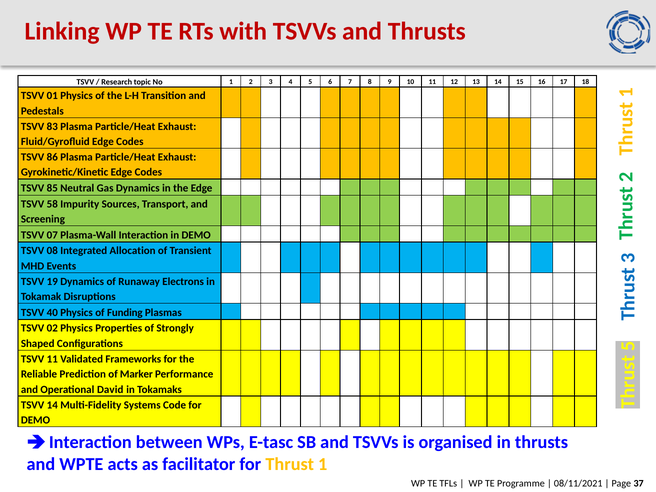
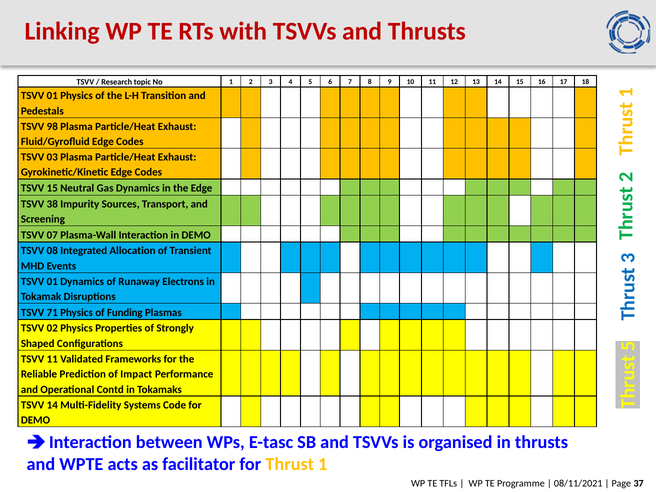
83: 83 -> 98 (52, 126)
86: 86 -> 03 (52, 157)
TSVV 85: 85 -> 15 (52, 188)
58: 58 -> 38 (52, 204)
19: 19 -> 01 (52, 281)
40: 40 -> 71 (52, 313)
Marker: Marker -> Impact (136, 374)
David: David -> Contd (110, 390)
